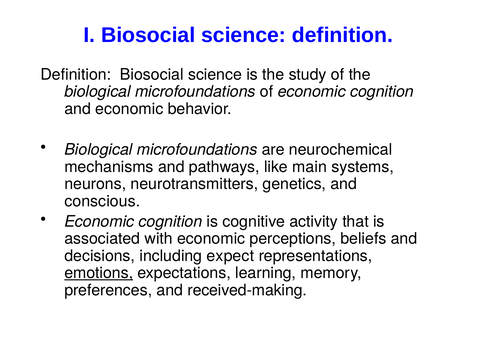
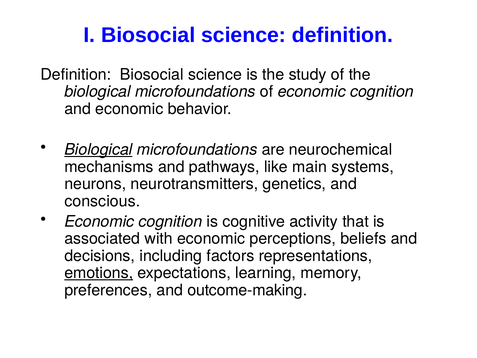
Biological underline: none -> present (98, 149)
expect: expect -> factors (230, 256)
received-making: received-making -> outcome-making (247, 290)
